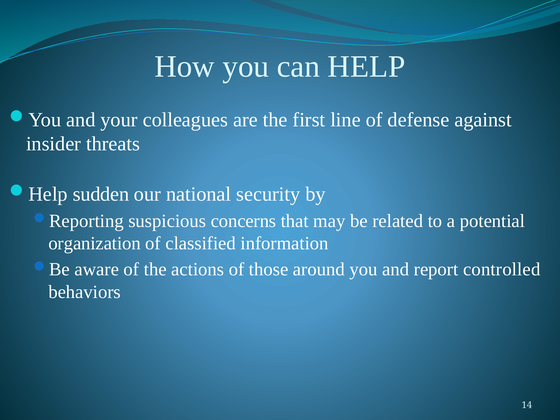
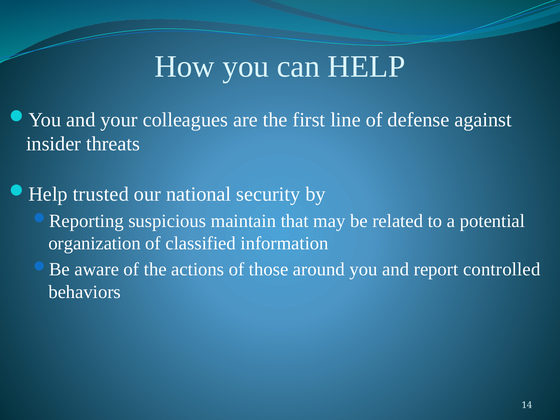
sudden: sudden -> trusted (101, 194)
concerns: concerns -> maintain (243, 221)
